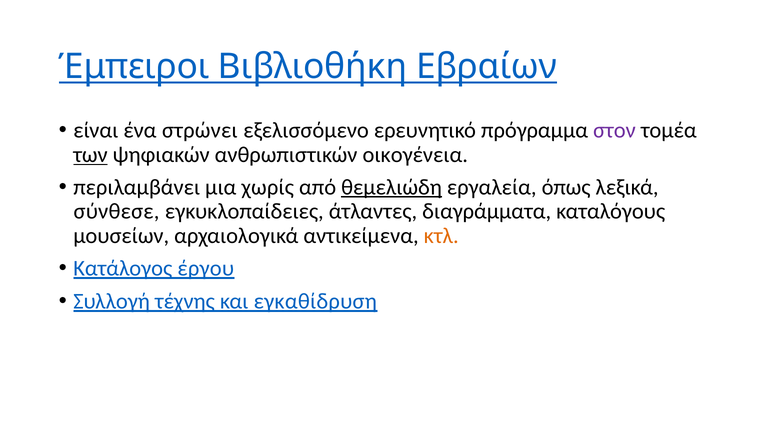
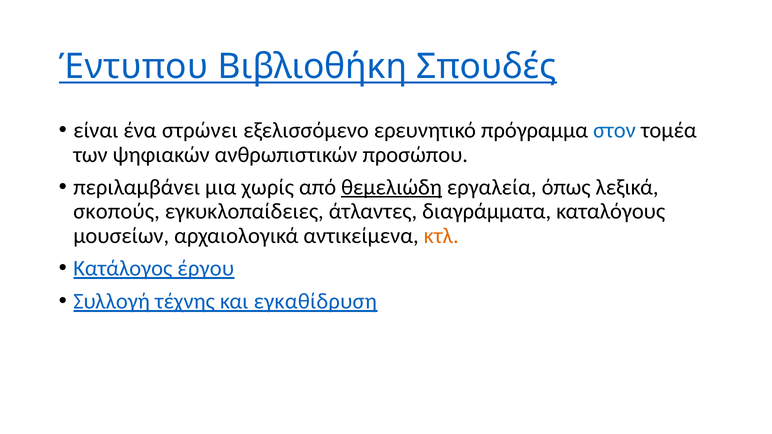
Έμπειροι: Έμπειροι -> Έντυπου (134, 66)
Εβραίων: Εβραίων -> Σπουδές (487, 66)
στον colour: purple -> blue (614, 131)
των underline: present -> none (90, 155)
οικογένεια: οικογένεια -> προσώπου (415, 155)
σύνθεσε: σύνθεσε -> σκοπούς (117, 212)
